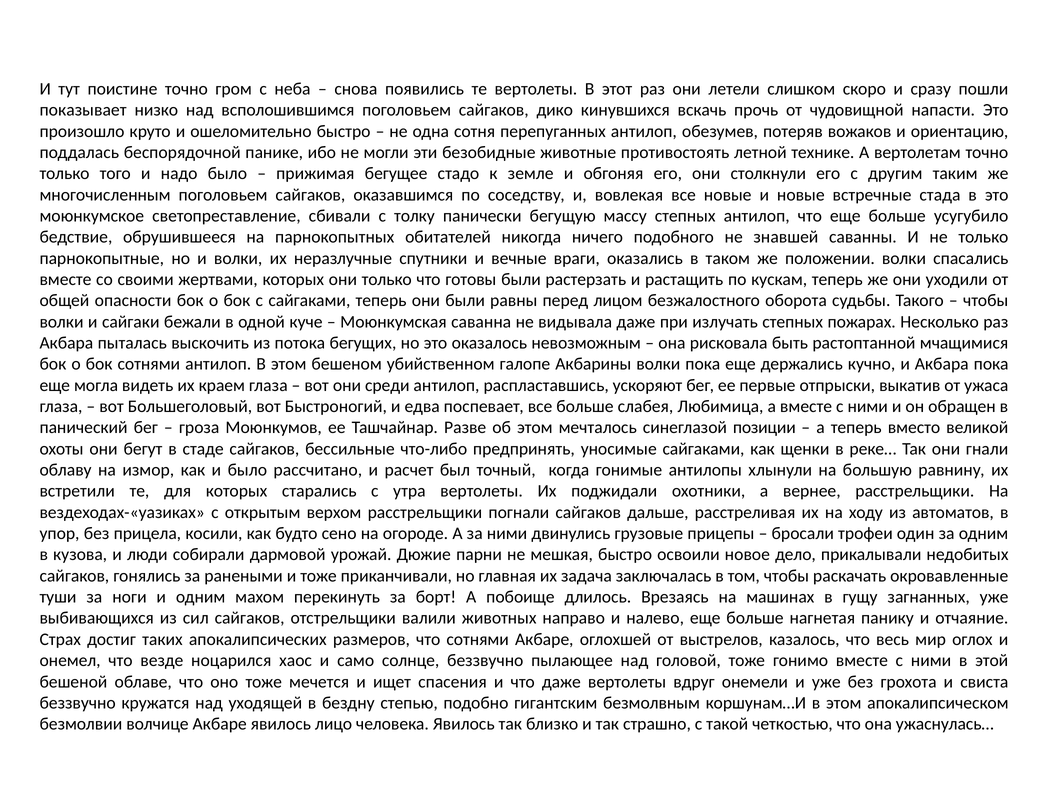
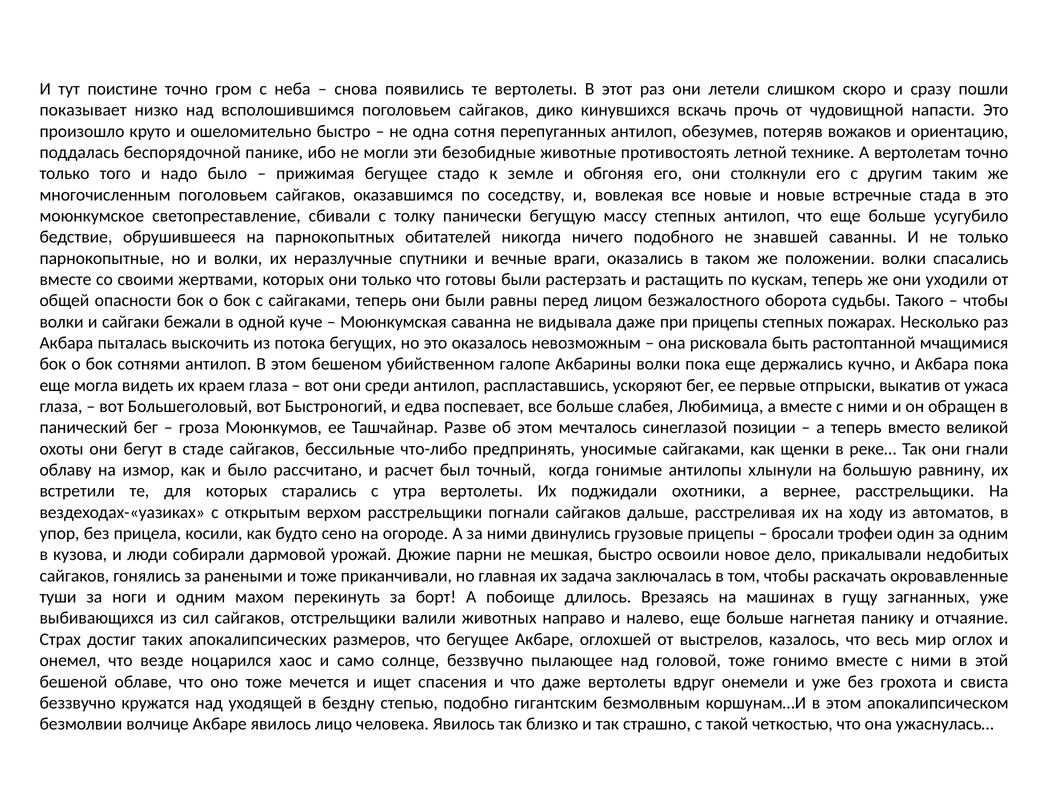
при излучать: излучать -> прицепы (725, 322)
что сотнями: сотнями -> бегущее (478, 639)
